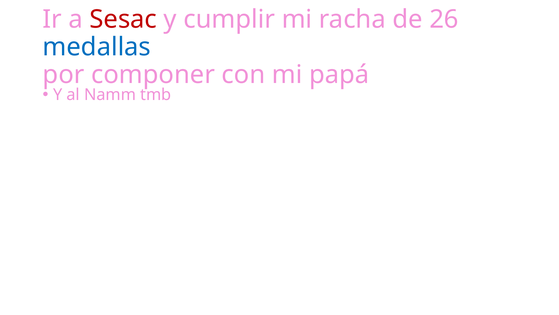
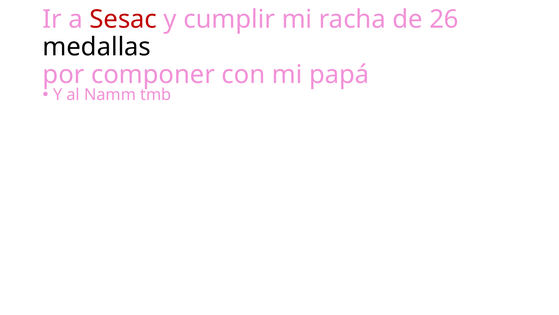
medallas colour: blue -> black (97, 47)
